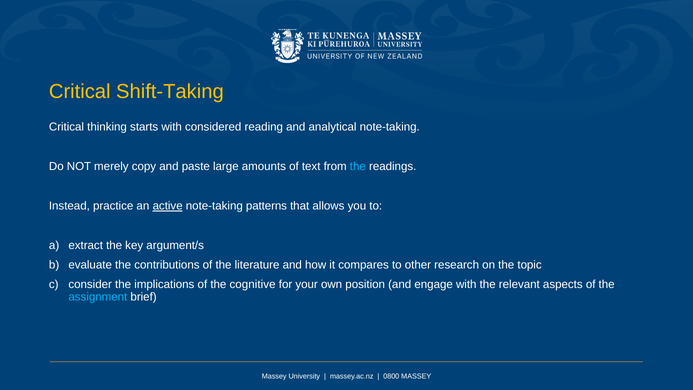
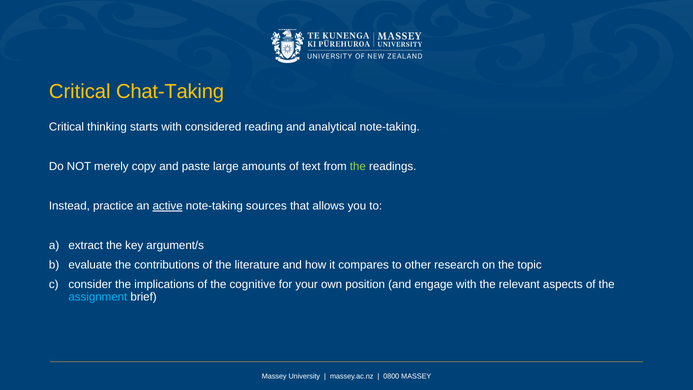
Shift-Taking: Shift-Taking -> Chat-Taking (170, 91)
the colour: light blue -> light green (358, 166)
patterns: patterns -> sources (266, 206)
